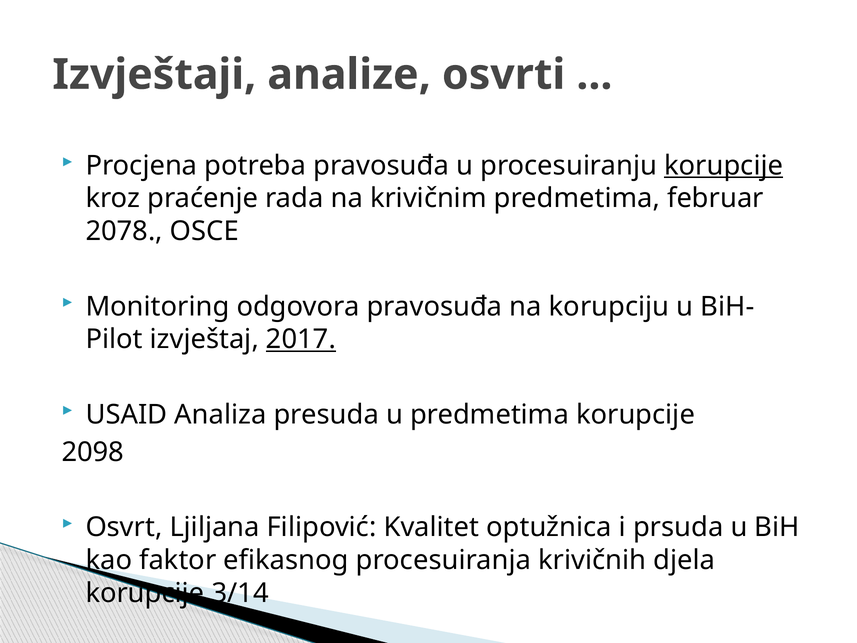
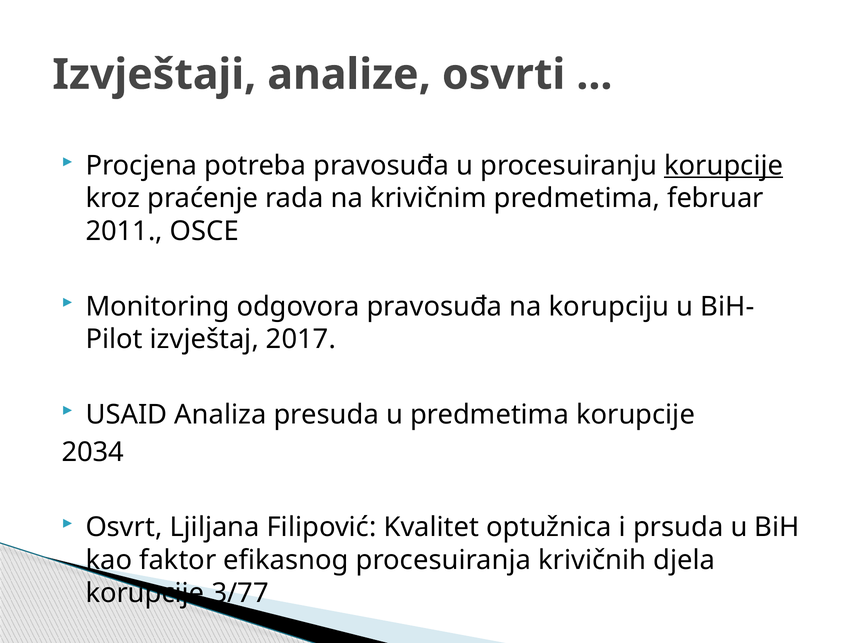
2078: 2078 -> 2011 (124, 231)
2017 underline: present -> none (301, 339)
2098: 2098 -> 2034 (93, 452)
3/14: 3/14 -> 3/77 (240, 593)
